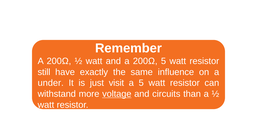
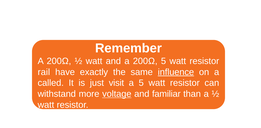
still: still -> rail (44, 72)
influence underline: none -> present (176, 72)
under: under -> called (51, 83)
circuits: circuits -> familiar (166, 94)
